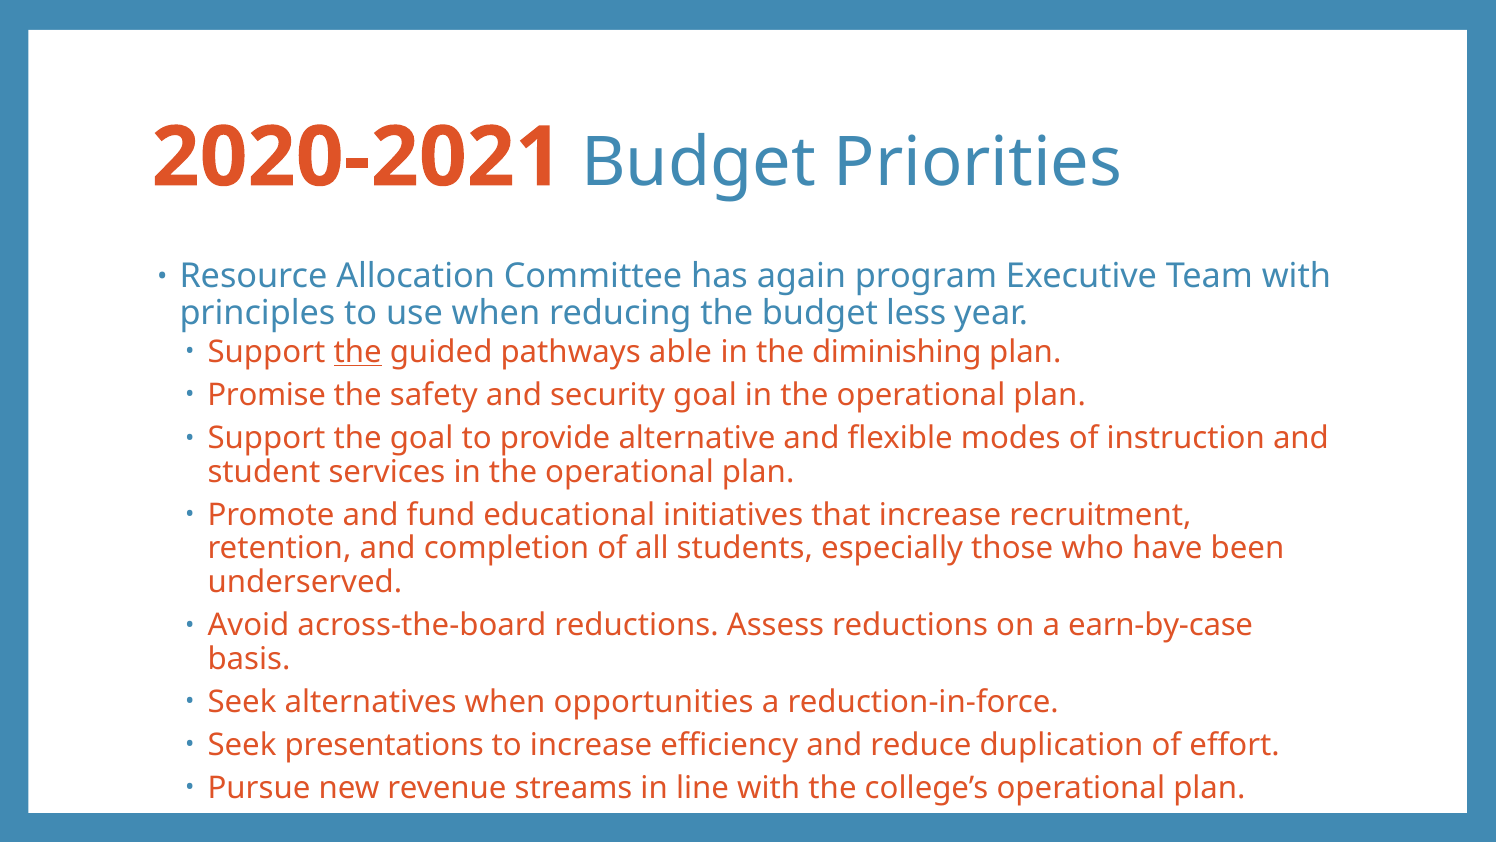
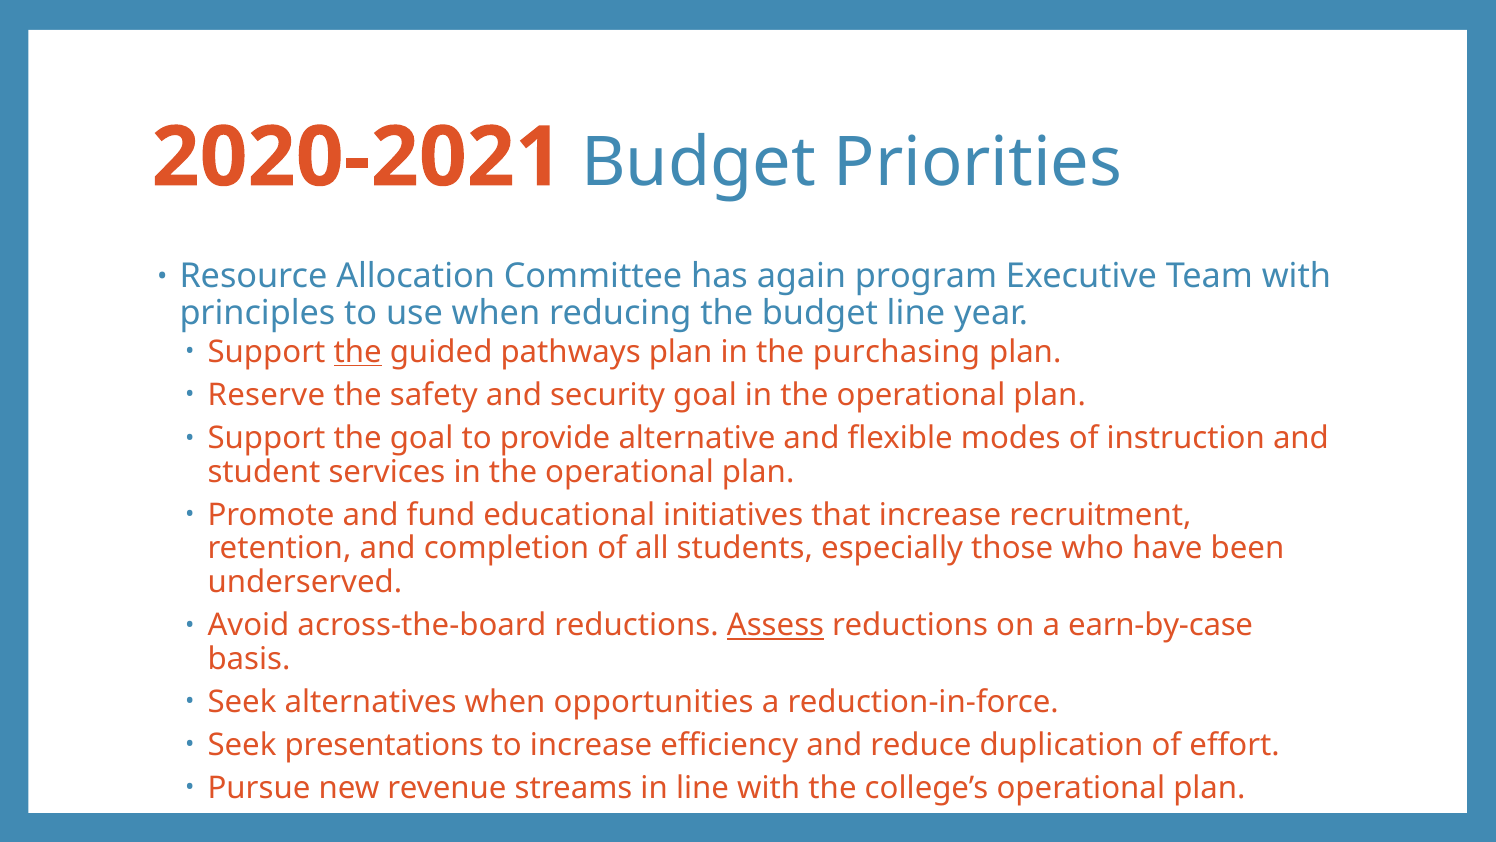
budget less: less -> line (916, 313)
pathways able: able -> plan (681, 352)
diminishing: diminishing -> purchasing (896, 352)
Promise: Promise -> Reserve (266, 395)
Assess underline: none -> present (776, 625)
